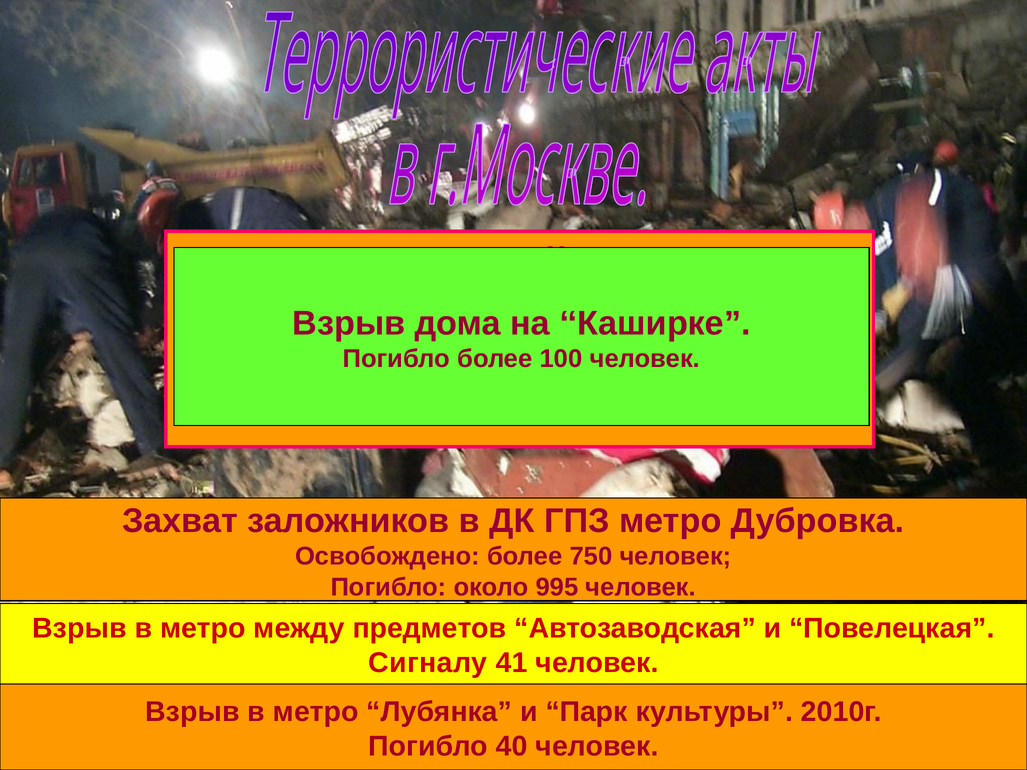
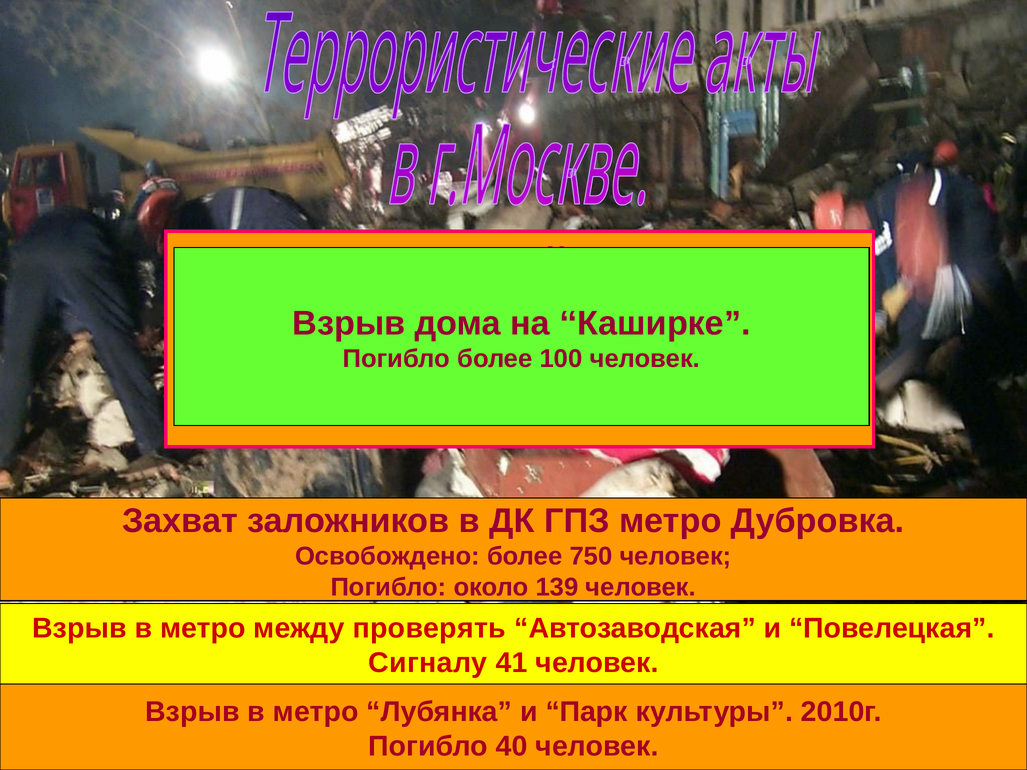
995: 995 -> 139 (557, 587)
предметов: предметов -> проверять (429, 629)
